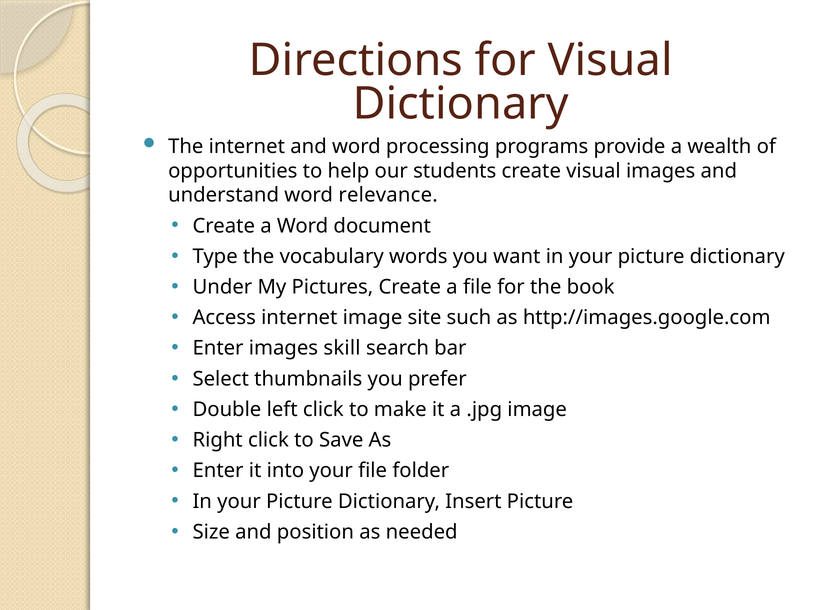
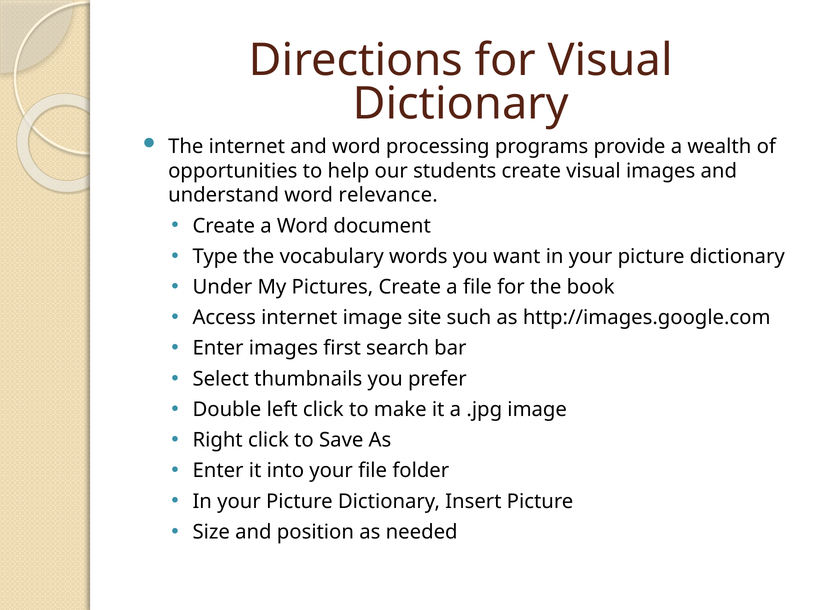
skill: skill -> first (342, 348)
